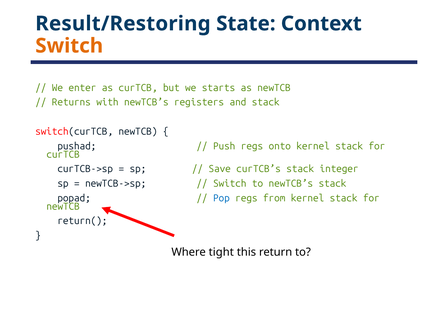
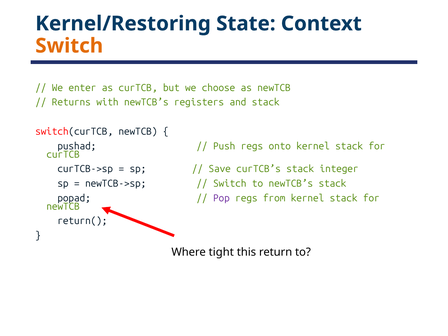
Result/Restoring: Result/Restoring -> Kernel/Restoring (123, 24)
starts: starts -> choose (219, 88)
Pop colour: blue -> purple (221, 198)
